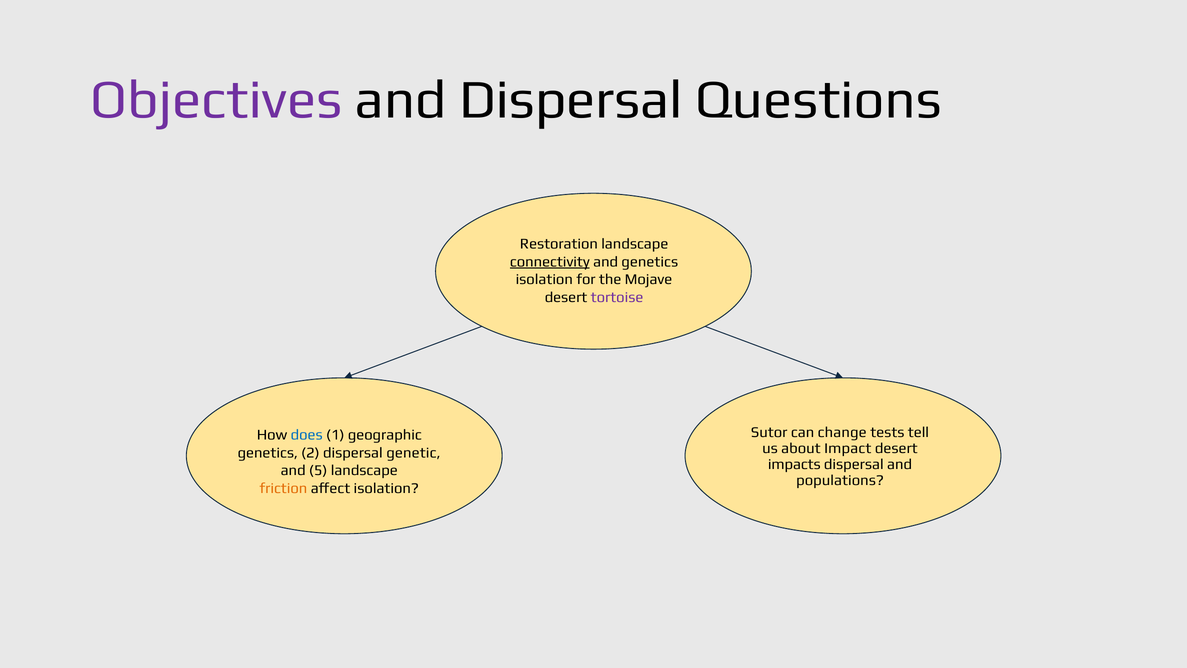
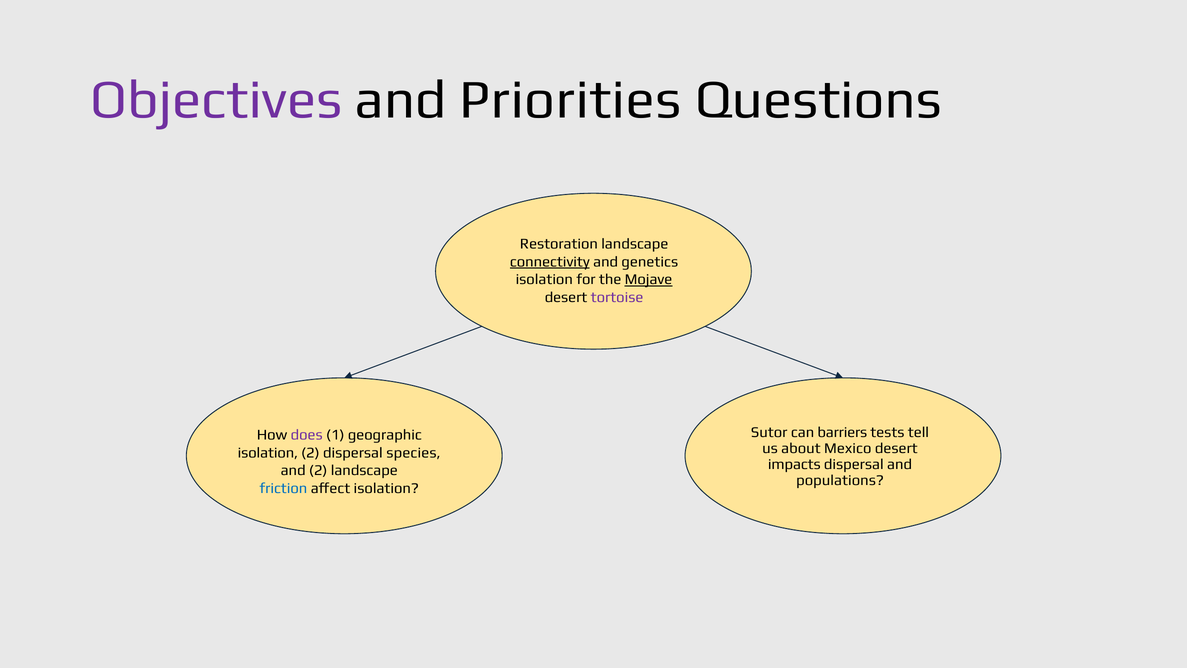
and Dispersal: Dispersal -> Priorities (571, 100)
Mojave underline: none -> present (648, 279)
change: change -> barriers (842, 432)
does colour: blue -> purple (307, 435)
Impact: Impact -> Mexico (848, 448)
genetics: genetics -> isolation (268, 452)
genetic: genetic -> species (413, 452)
and 5: 5 -> 2 (318, 470)
friction colour: orange -> blue (283, 488)
